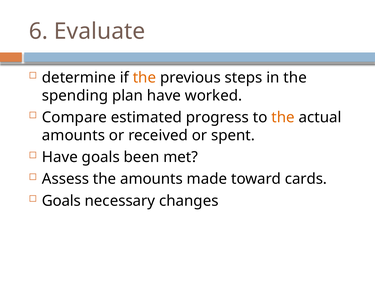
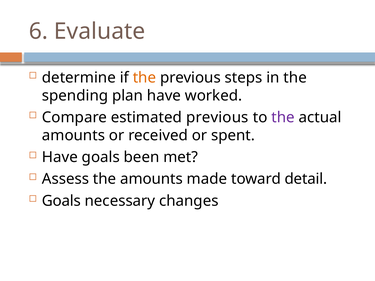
estimated progress: progress -> previous (217, 117)
the colour: orange -> purple (283, 117)
cards: cards -> detail (306, 179)
